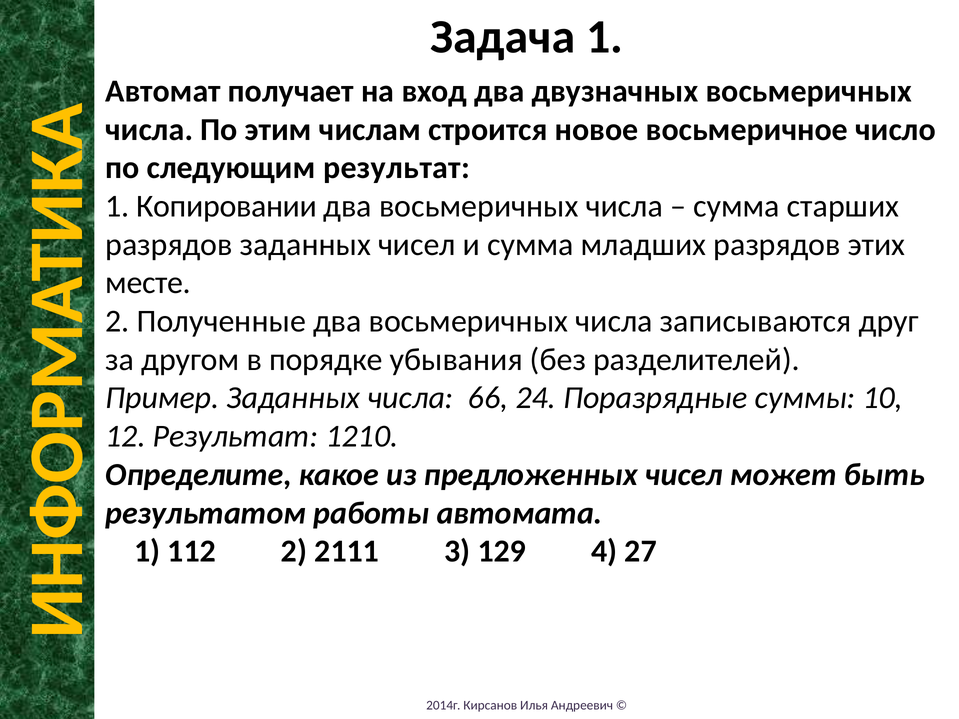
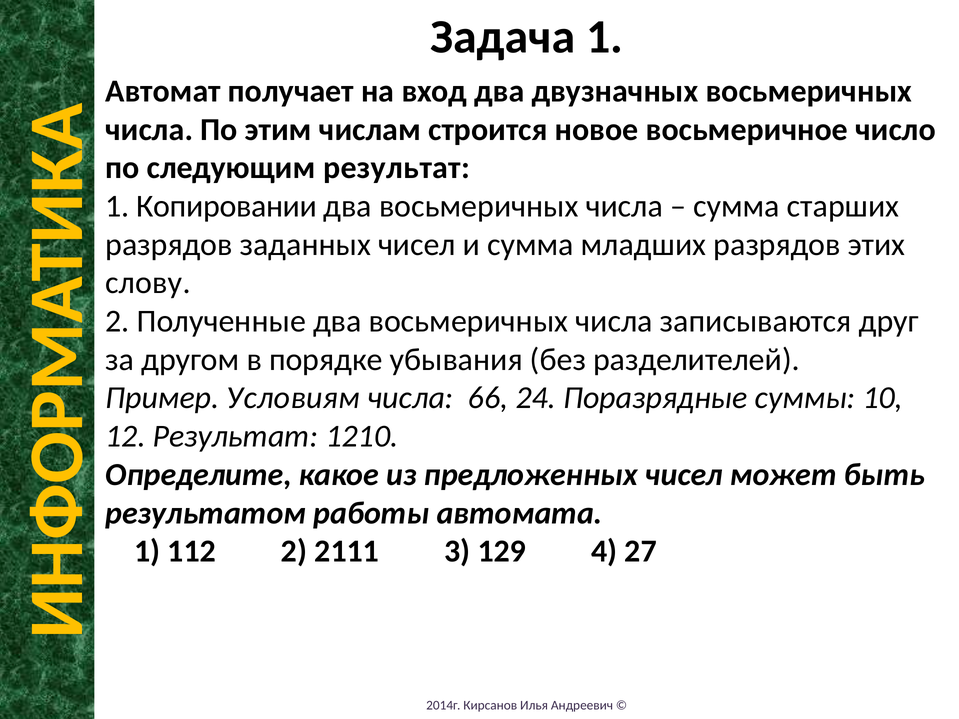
месте: месте -> слову (148, 283)
Пример Заданных: Заданных -> Условиям (293, 398)
